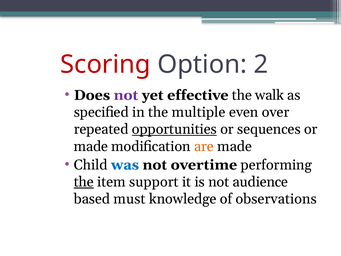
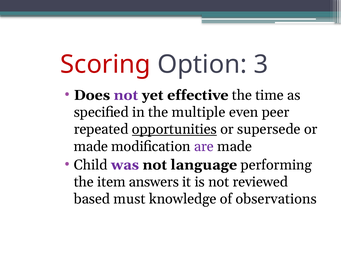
2: 2 -> 3 (261, 64)
walk: walk -> time (270, 95)
over: over -> peer (276, 112)
sequences: sequences -> supersede (269, 129)
are colour: orange -> purple (204, 146)
was colour: blue -> purple (125, 165)
overtime: overtime -> language (204, 165)
the underline: present -> none (84, 182)
support: support -> answers (154, 182)
audience: audience -> reviewed (260, 182)
